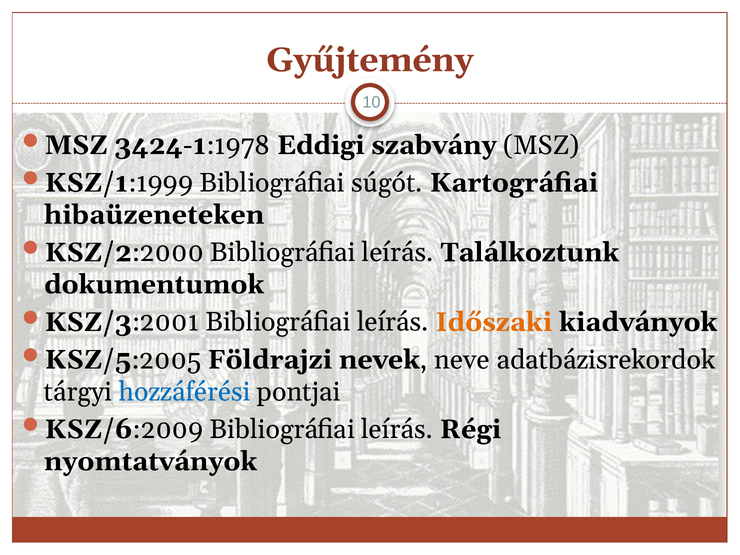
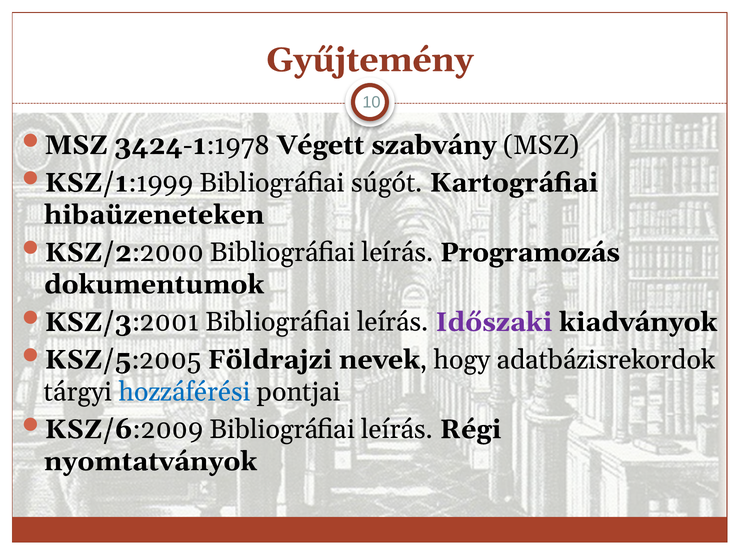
Eddigi: Eddigi -> Végett (321, 145)
Találkoztunk: Találkoztunk -> Programozás (530, 252)
Időszaki colour: orange -> purple (494, 322)
neve: neve -> hogy (462, 360)
